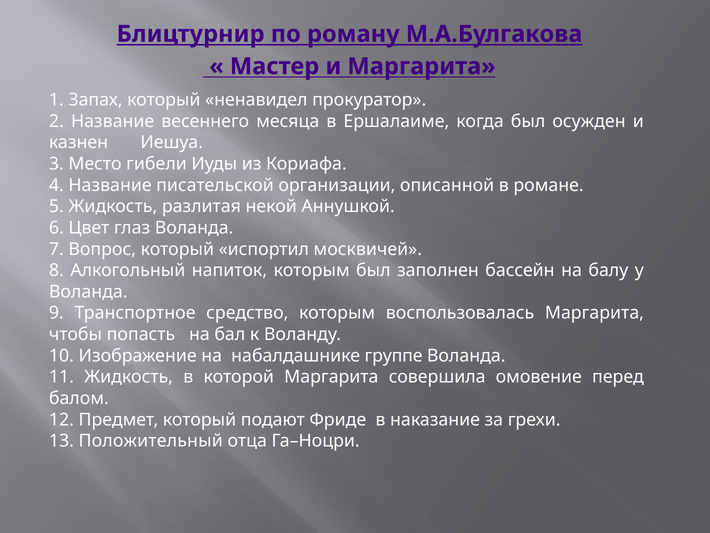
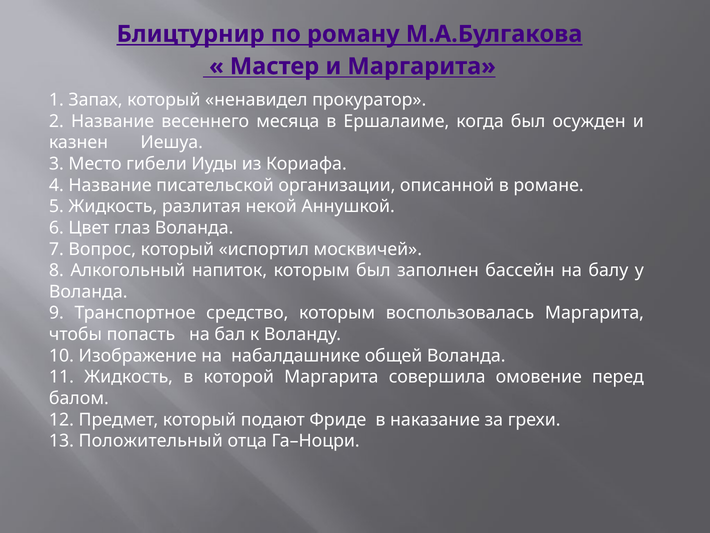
группе: группе -> общей (394, 355)
